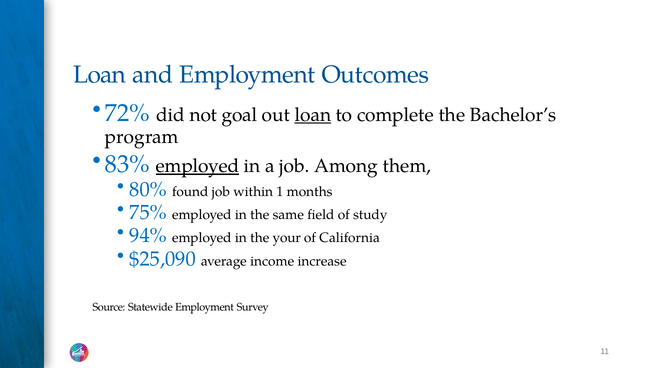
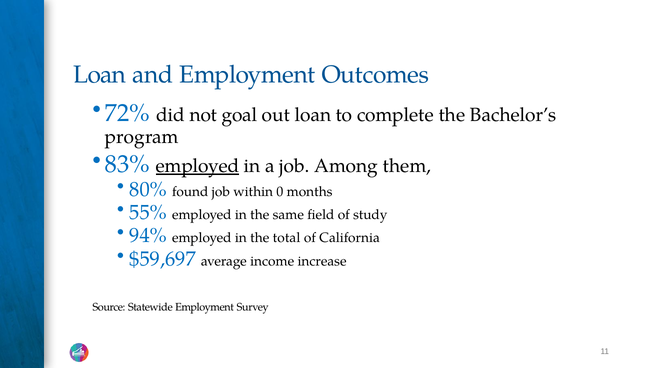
loan underline: present -> none (313, 115)
1: 1 -> 0 (280, 192)
75%: 75% -> 55% (148, 213)
your: your -> total (287, 238)
$25,090: $25,090 -> $59,697 (163, 259)
